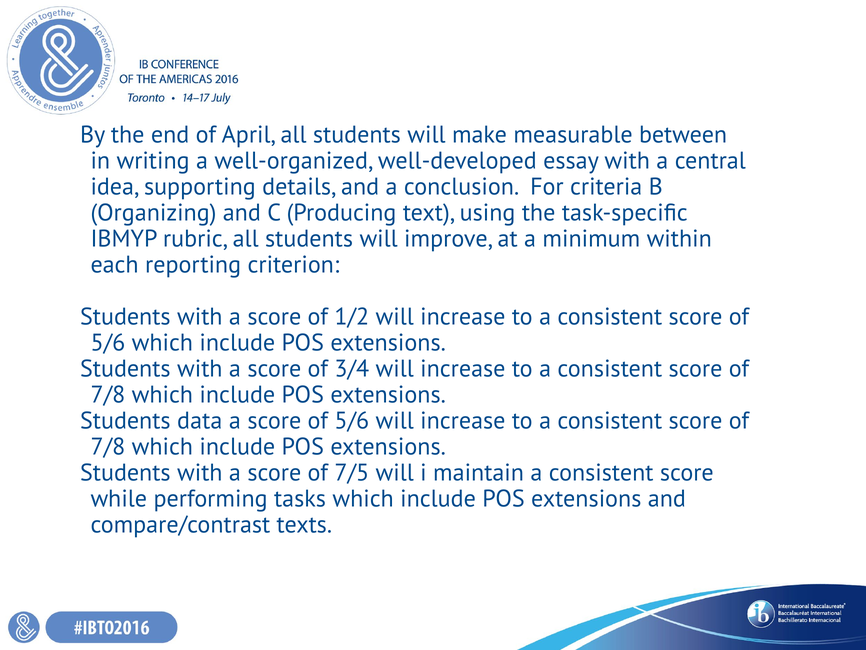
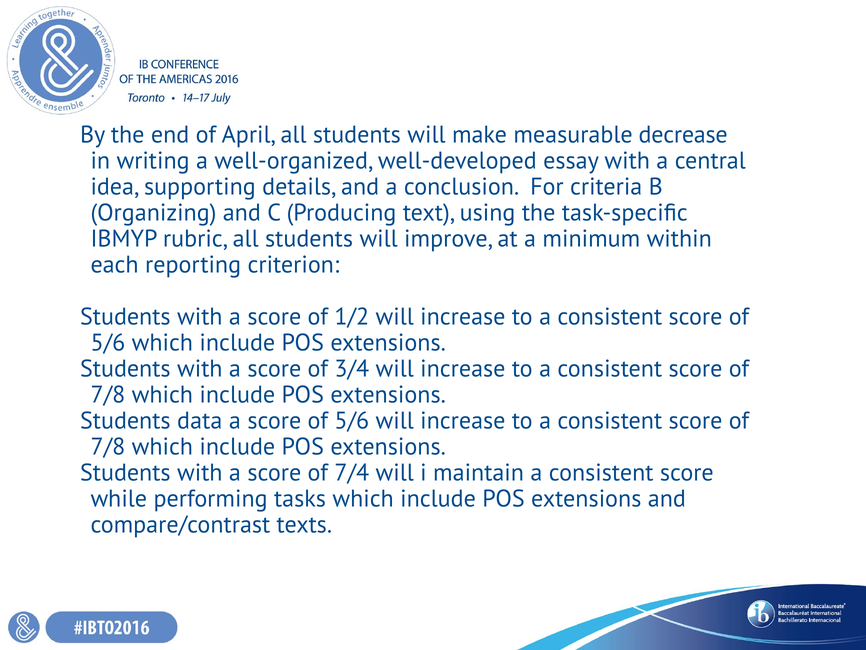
between: between -> decrease (683, 135)
7/5: 7/5 -> 7/4 (352, 473)
